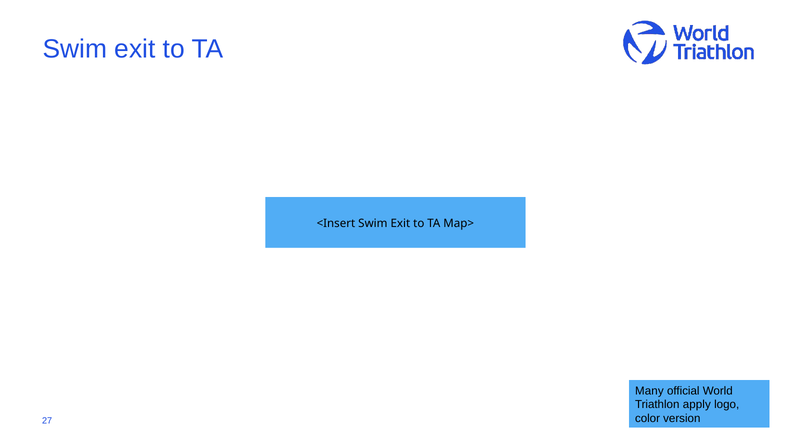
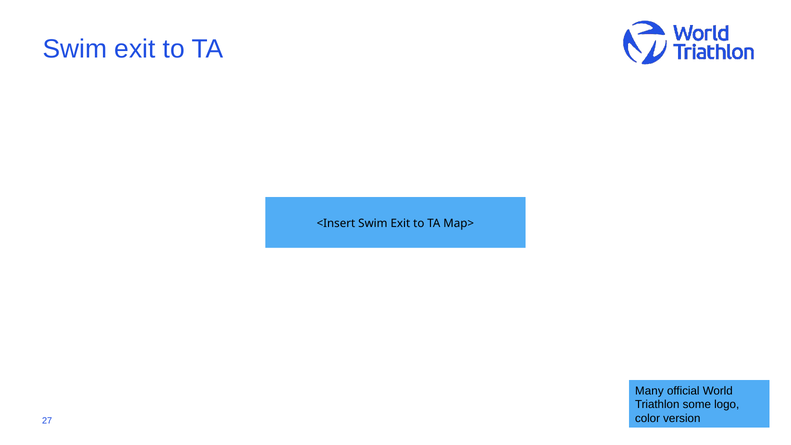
apply: apply -> some (697, 405)
